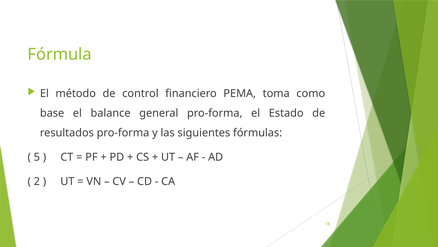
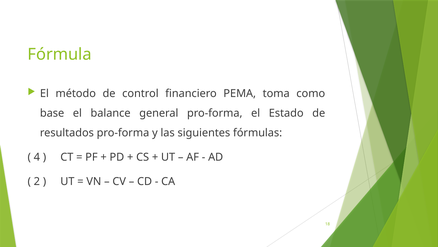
5: 5 -> 4 (37, 157)
